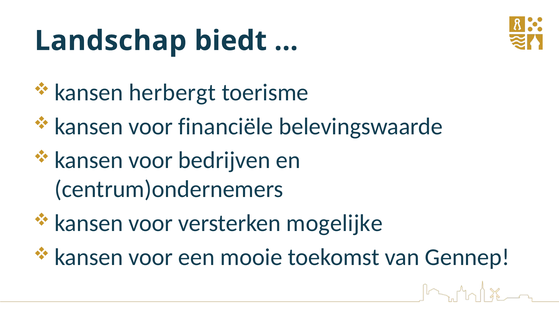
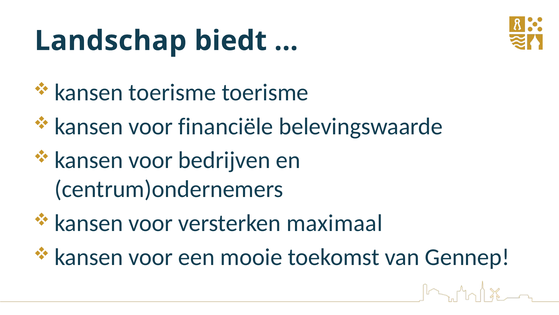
kansen herbergt: herbergt -> toerisme (172, 92)
mogelijke: mogelijke -> maximaal (334, 223)
